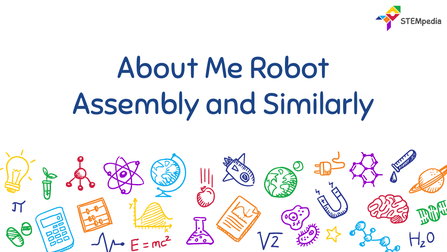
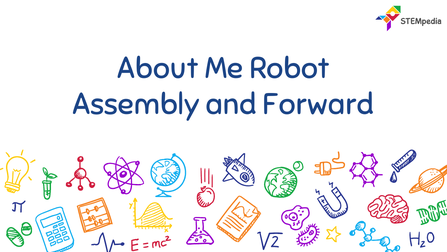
Similarly: Similarly -> Forward (318, 104)
